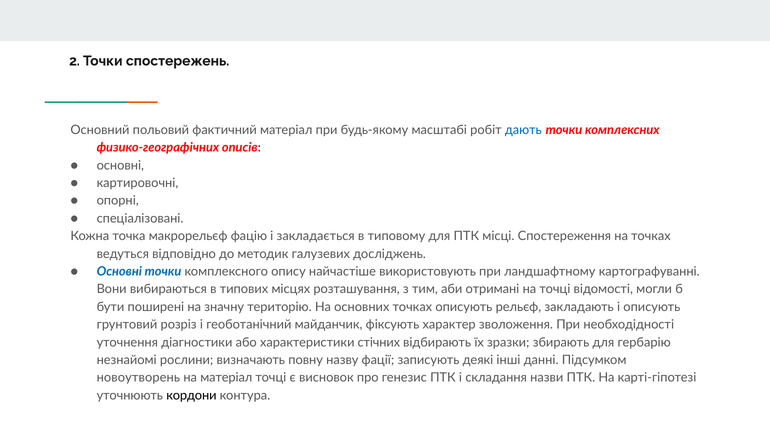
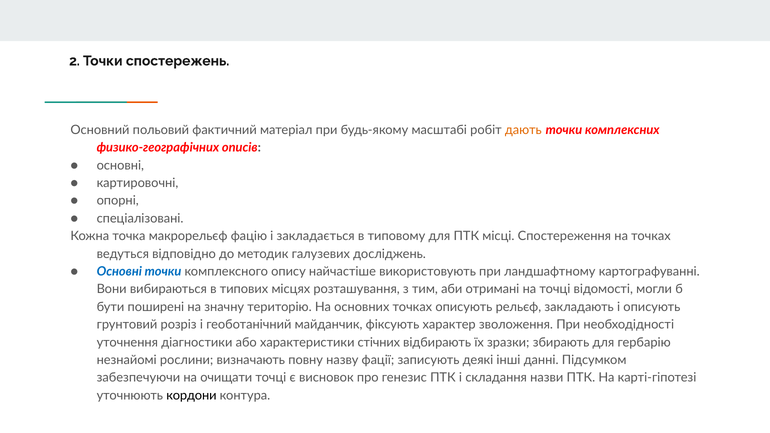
дають colour: blue -> orange (523, 130)
новоутворень: новоутворень -> забезпечуючи (138, 378)
на матеріал: матеріал -> очищати (226, 378)
